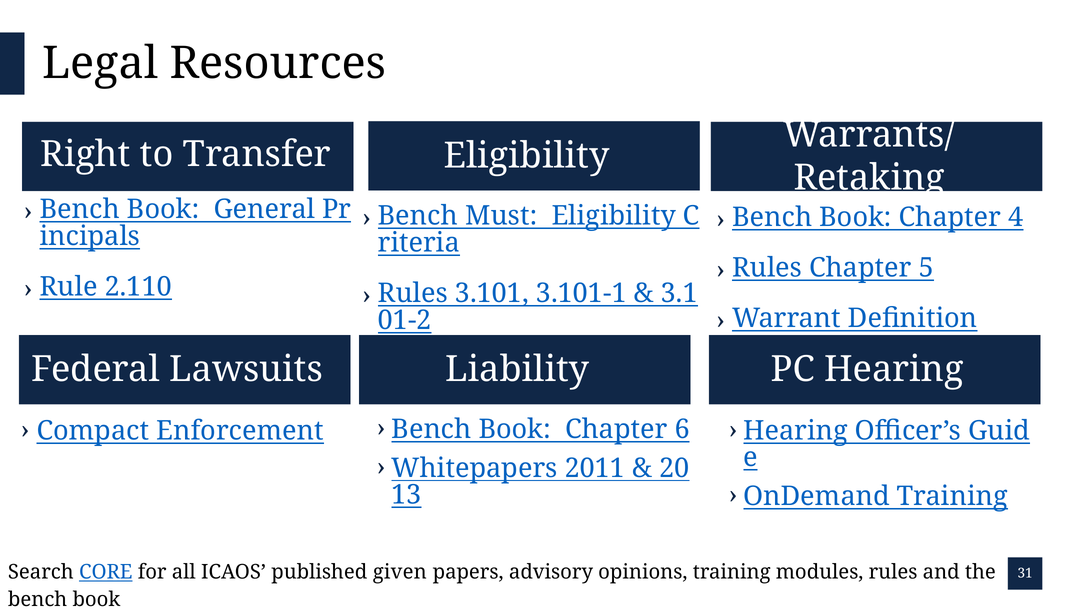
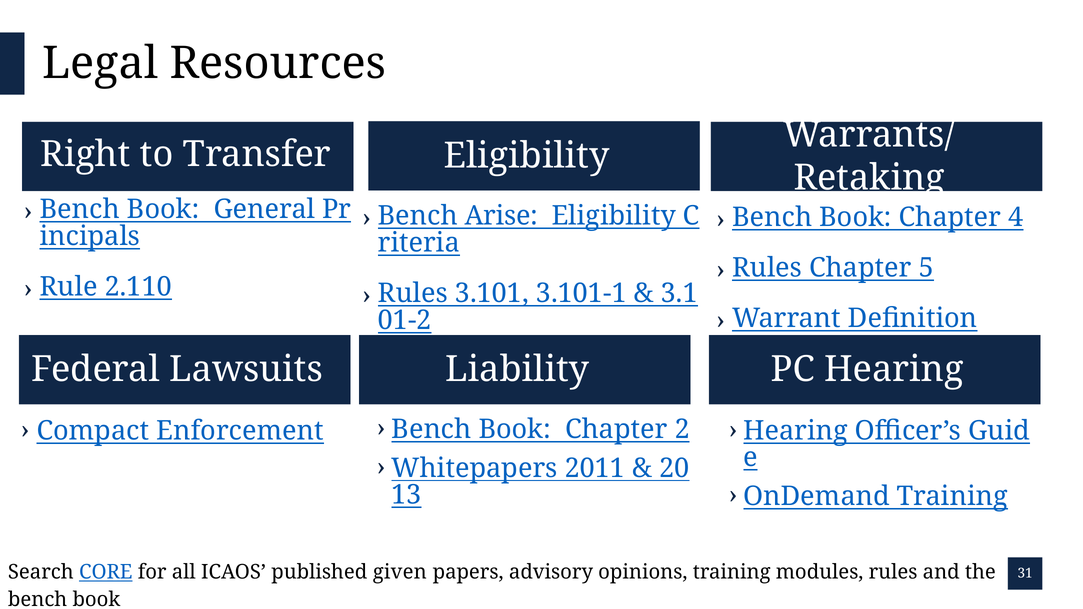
Must: Must -> Arise (501, 216)
6: 6 -> 2 (682, 429)
